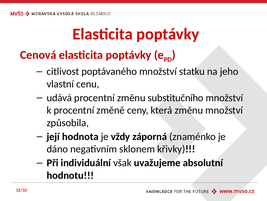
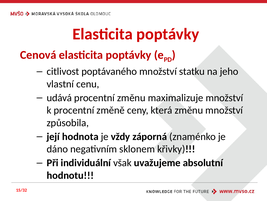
substitučního: substitučního -> maximalizuje (176, 97)
